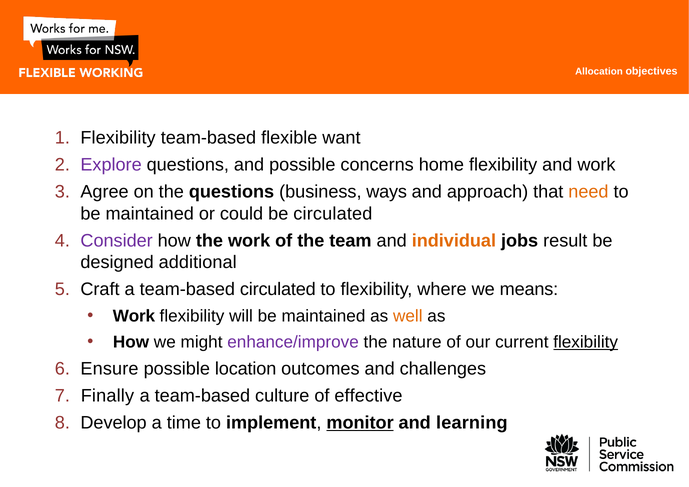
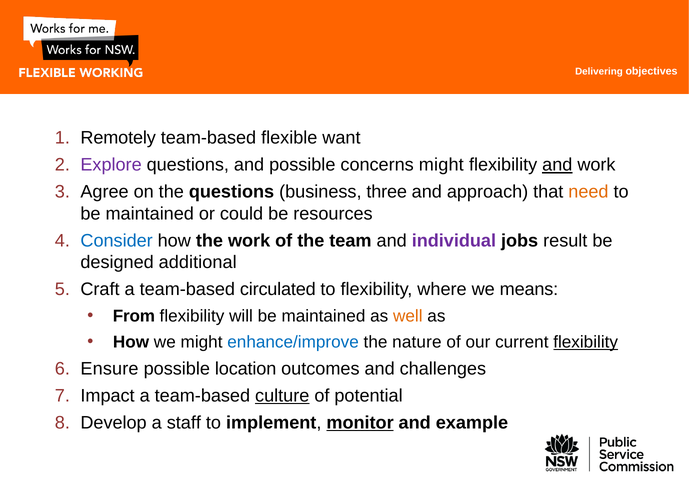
Allocation: Allocation -> Delivering (599, 71)
Flexibility: Flexibility -> Remotely (118, 138)
concerns home: home -> might (441, 165)
and underline: none -> present (557, 165)
ways: ways -> three (387, 192)
be circulated: circulated -> resources (333, 214)
Consider colour: purple -> blue (117, 241)
individual colour: orange -> purple (454, 241)
Work: Work -> From (134, 316)
enhance/improve colour: purple -> blue (293, 342)
Finally: Finally -> Impact (108, 396)
culture underline: none -> present (282, 396)
effective: effective -> potential (369, 396)
time: time -> staff (184, 423)
learning: learning -> example (472, 423)
